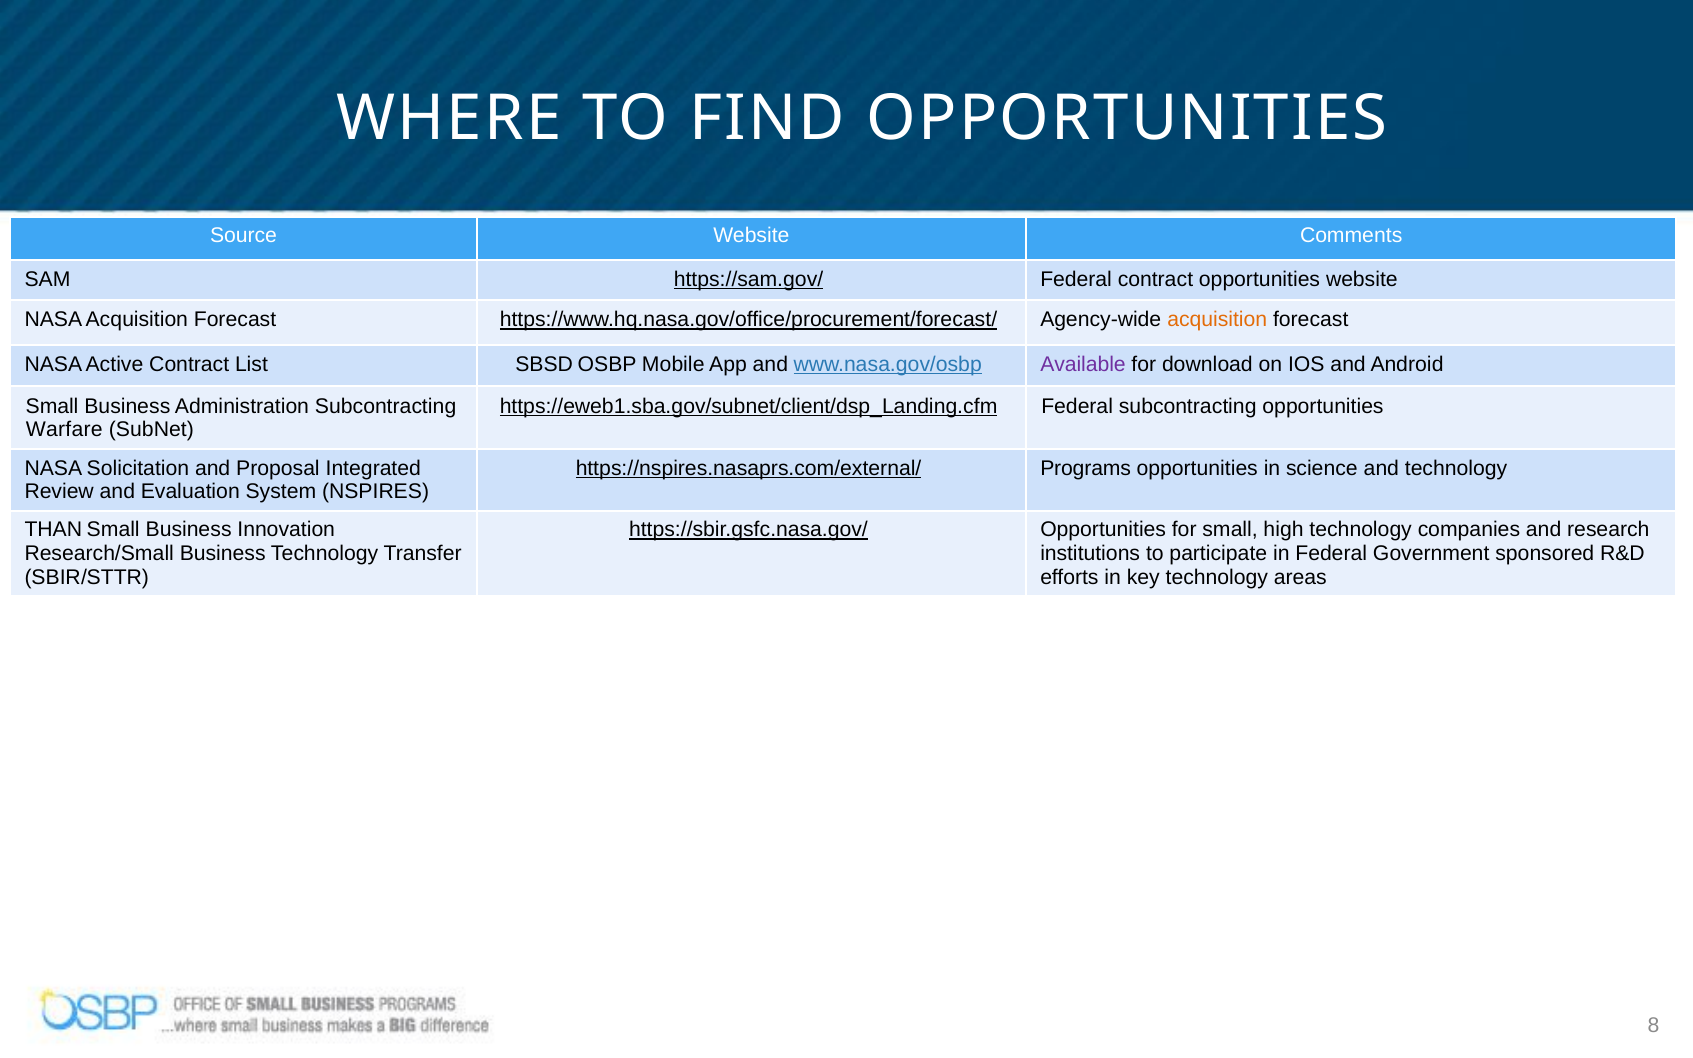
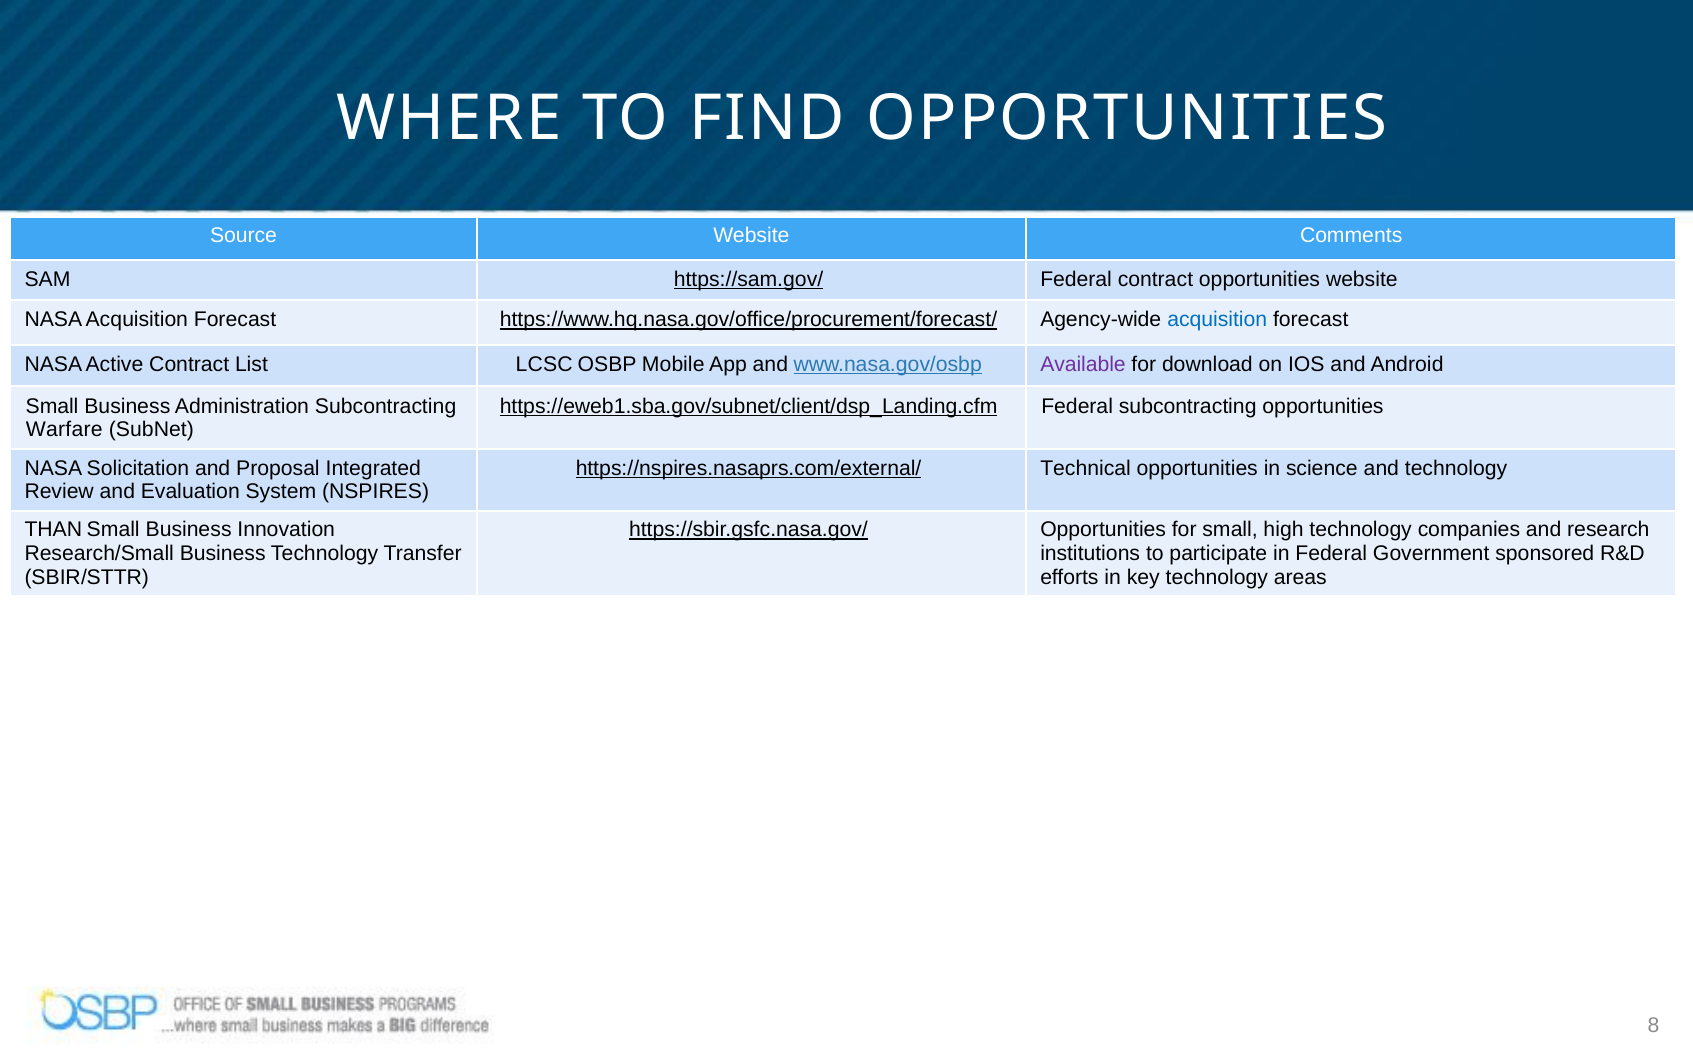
acquisition colour: orange -> blue (1217, 320)
SBSD: SBSD -> LCSC (544, 364)
Programs: Programs -> Technical (1086, 468)
